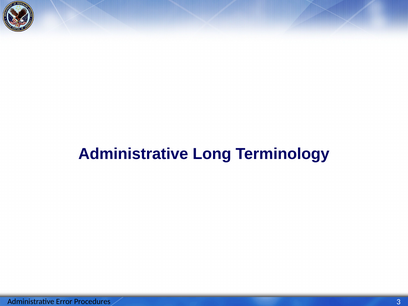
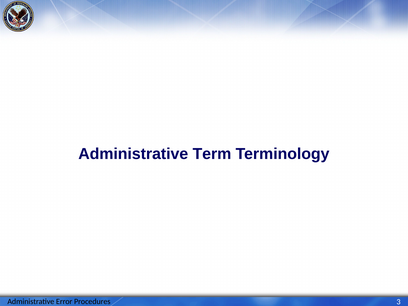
Long: Long -> Term (212, 154)
